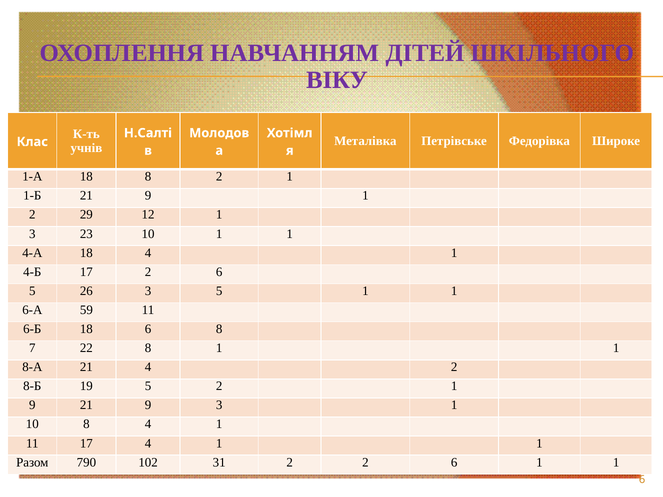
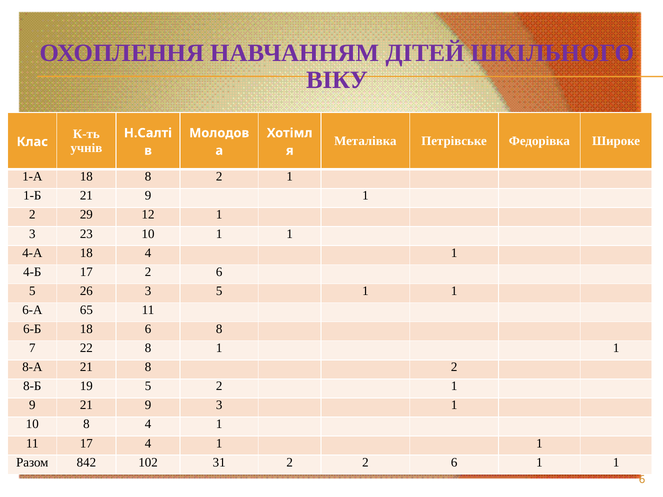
59: 59 -> 65 (86, 310)
21 4: 4 -> 8 (148, 367)
790: 790 -> 842 (86, 463)
